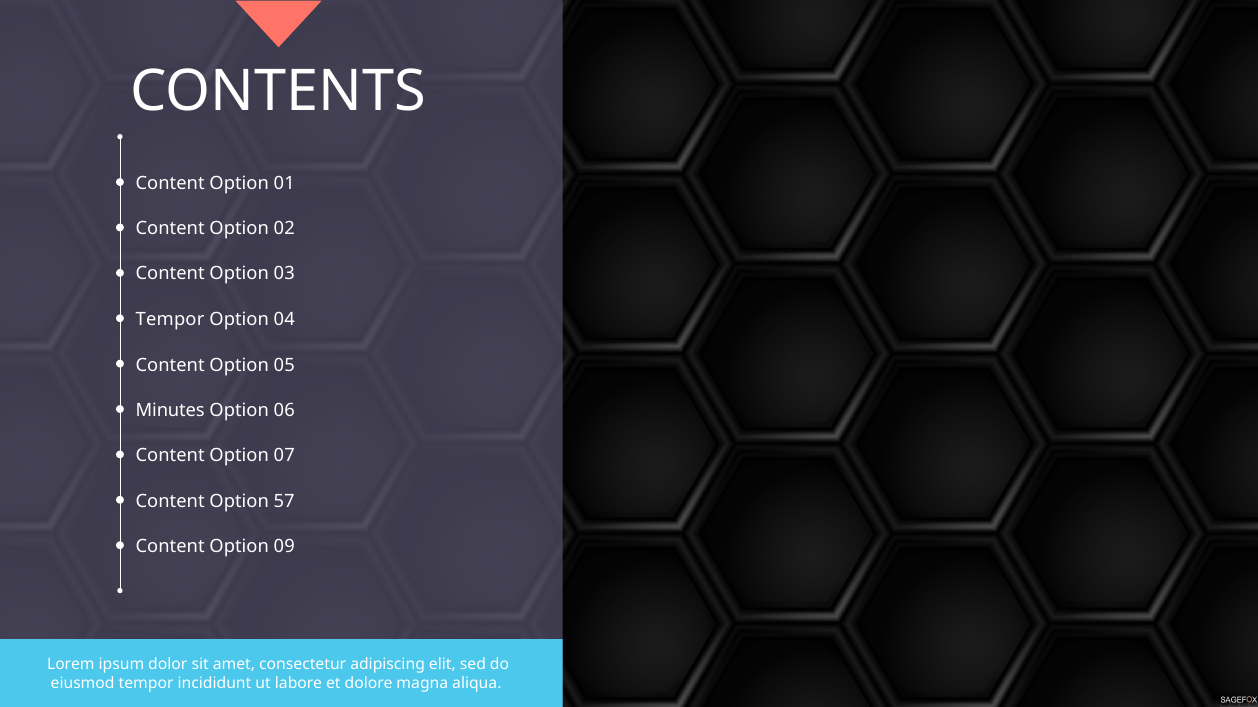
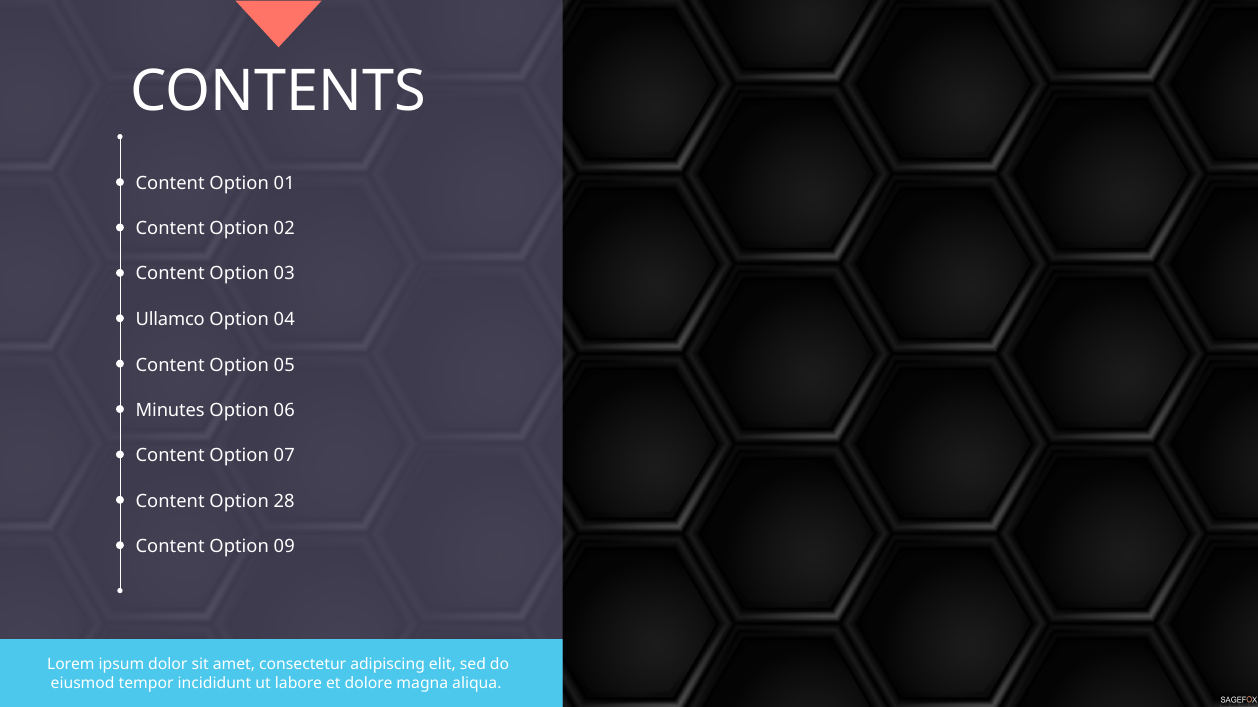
Tempor: Tempor -> Ullamco (170, 320)
57: 57 -> 28 (284, 502)
